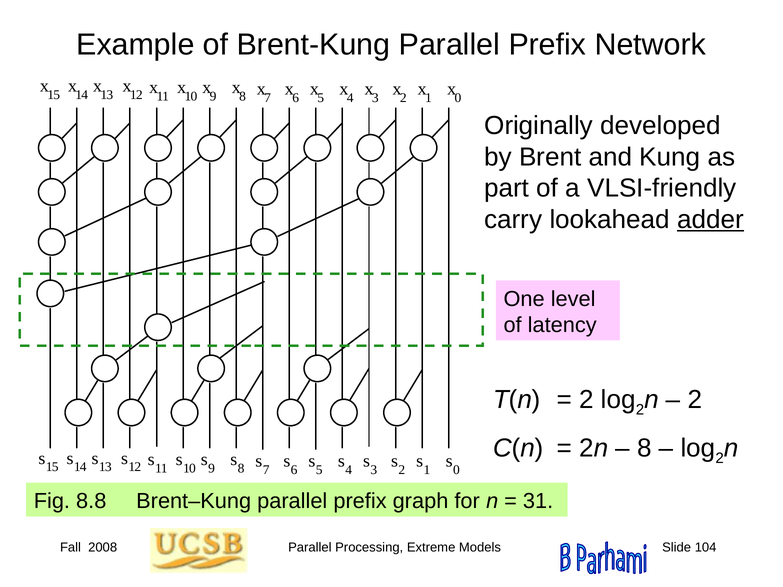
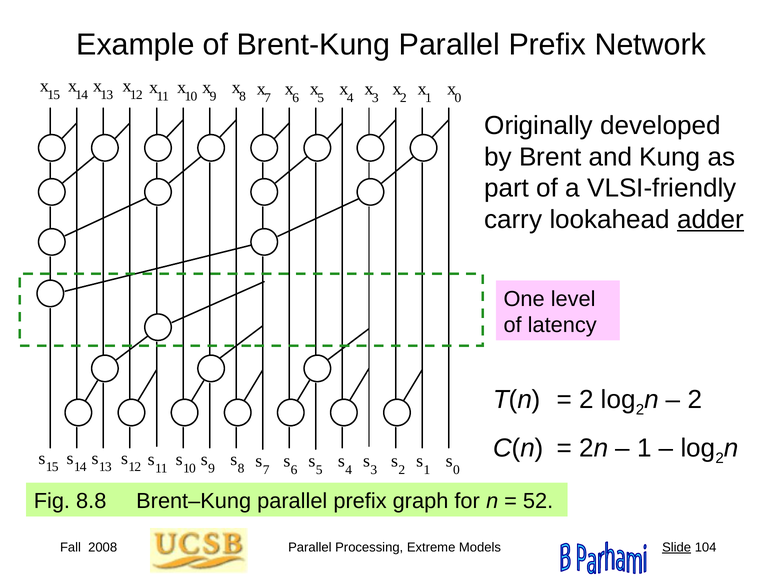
8: 8 -> 1 (644, 448)
31: 31 -> 52 (538, 501)
Slide underline: none -> present (677, 548)
